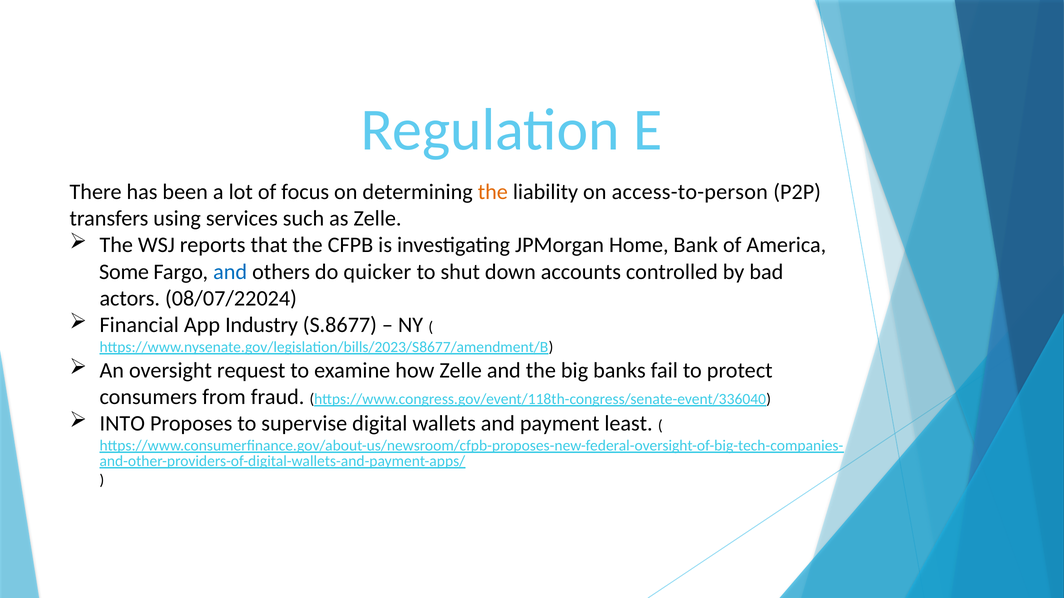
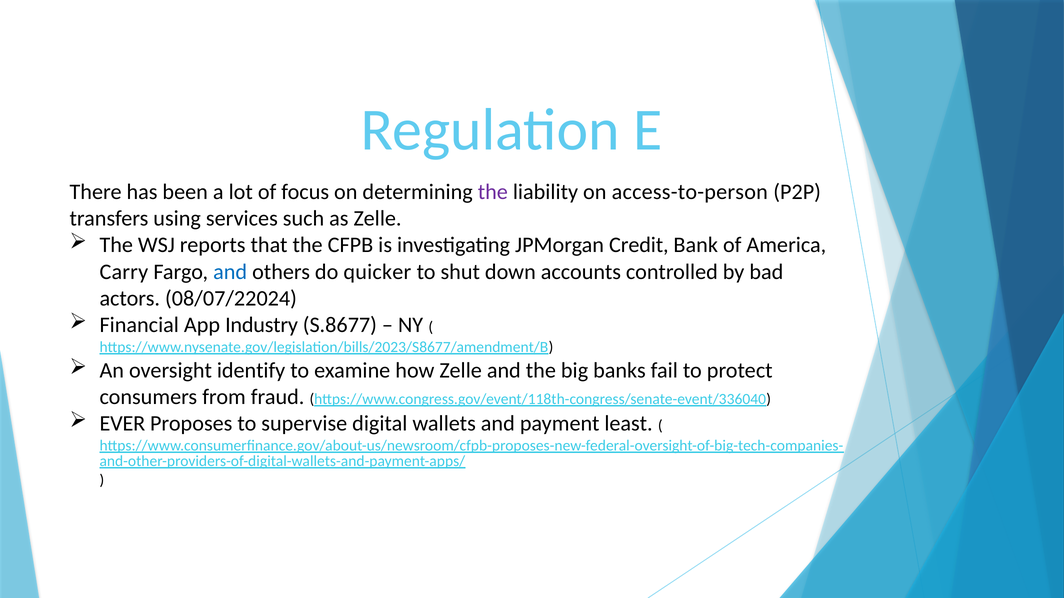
the colour: orange -> purple (493, 192)
Home: Home -> Credit (639, 245)
Some: Some -> Carry (124, 272)
request: request -> identify (251, 371)
INTO: INTO -> EVER (122, 424)
